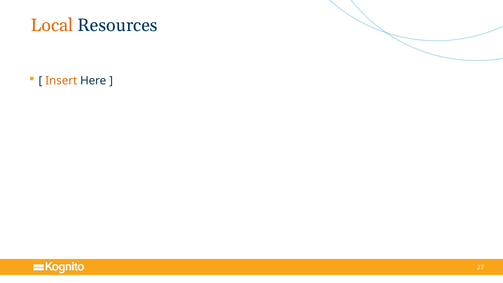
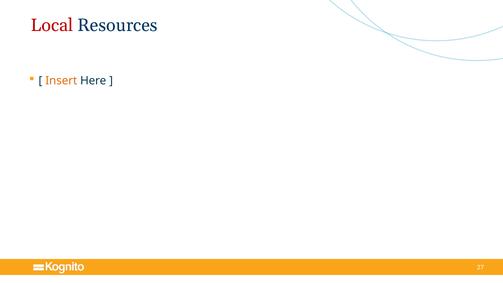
Local colour: orange -> red (52, 25)
